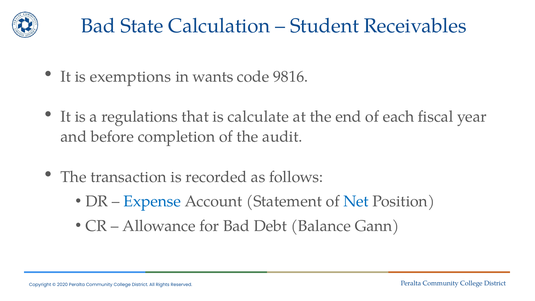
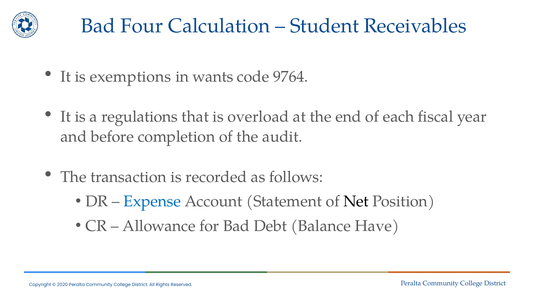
State: State -> Four (142, 26)
9816: 9816 -> 9764 (291, 77)
calculate: calculate -> overload (258, 117)
Net colour: blue -> black (356, 201)
Gann: Gann -> Have (377, 226)
